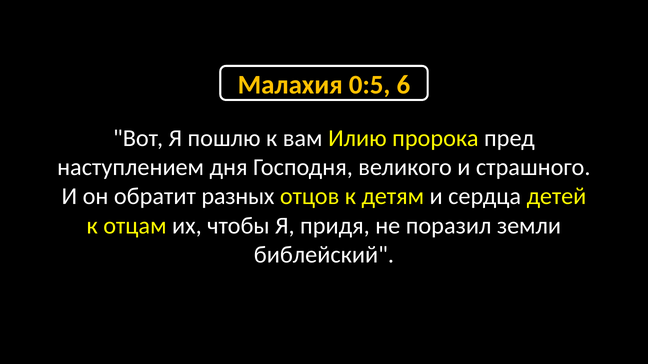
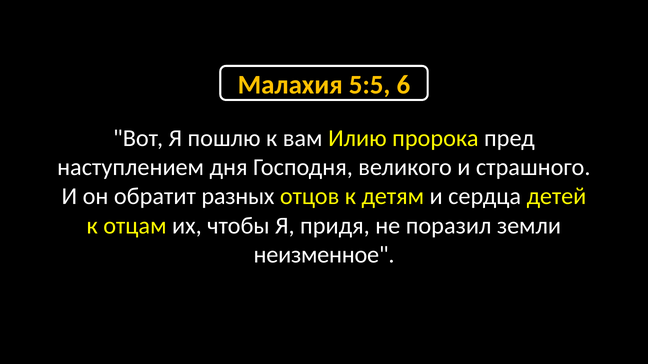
0:5: 0:5 -> 5:5 (370, 85)
библейский: библейский -> неизменное (324, 255)
